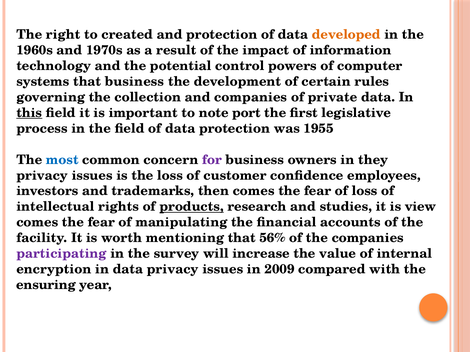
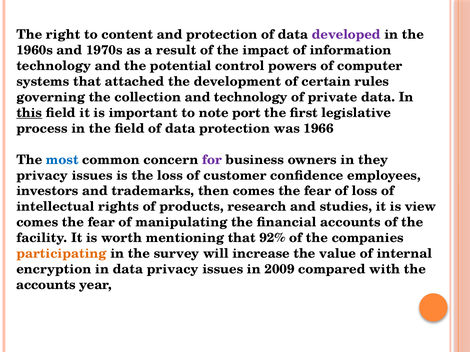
created: created -> content (127, 35)
developed colour: orange -> purple (346, 35)
that business: business -> attached (135, 82)
and companies: companies -> technology (251, 97)
1955: 1955 -> 1966 (319, 129)
products underline: present -> none (192, 207)
56%: 56% -> 92% (272, 238)
participating colour: purple -> orange (61, 254)
ensuring: ensuring -> accounts (46, 285)
